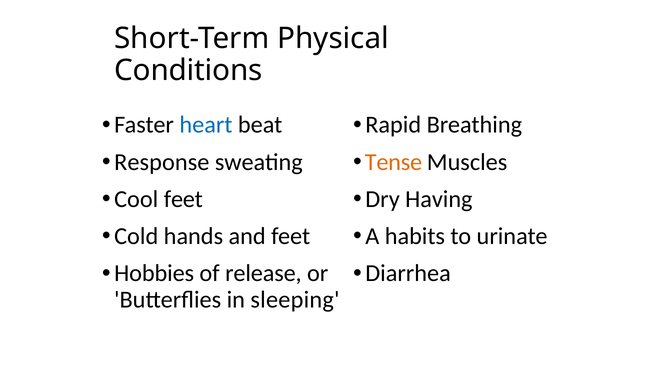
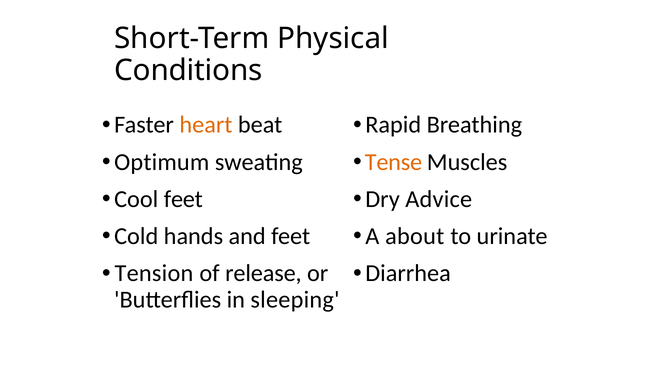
heart colour: blue -> orange (206, 125)
Response: Response -> Optimum (162, 162)
Having: Having -> Advice (439, 199)
habits: habits -> about (415, 236)
Hobbies: Hobbies -> Tension (154, 273)
